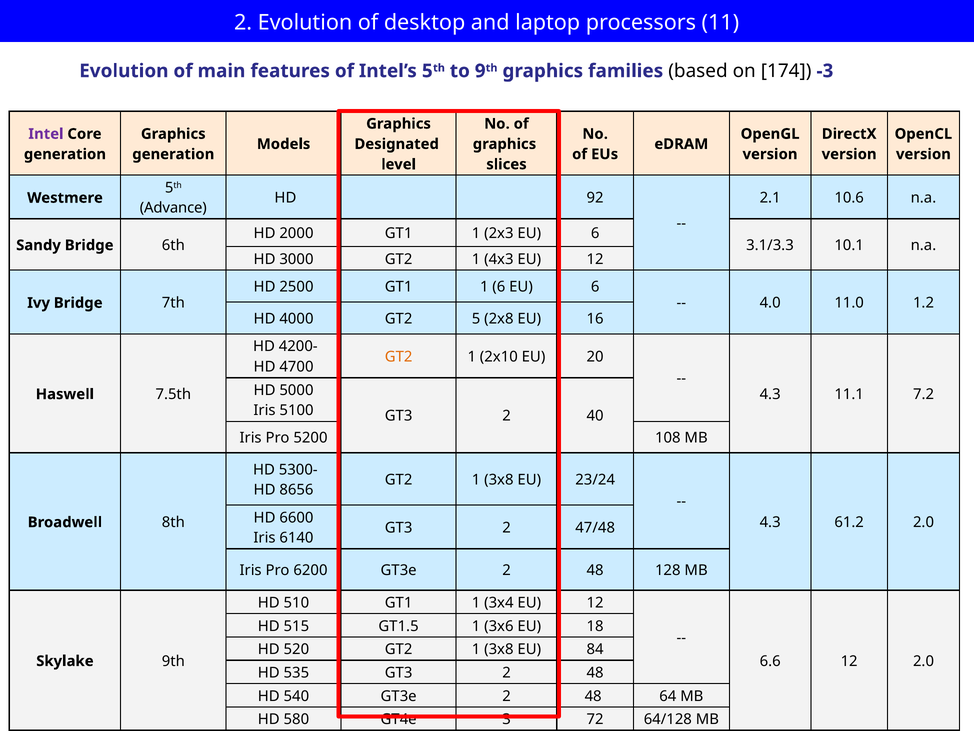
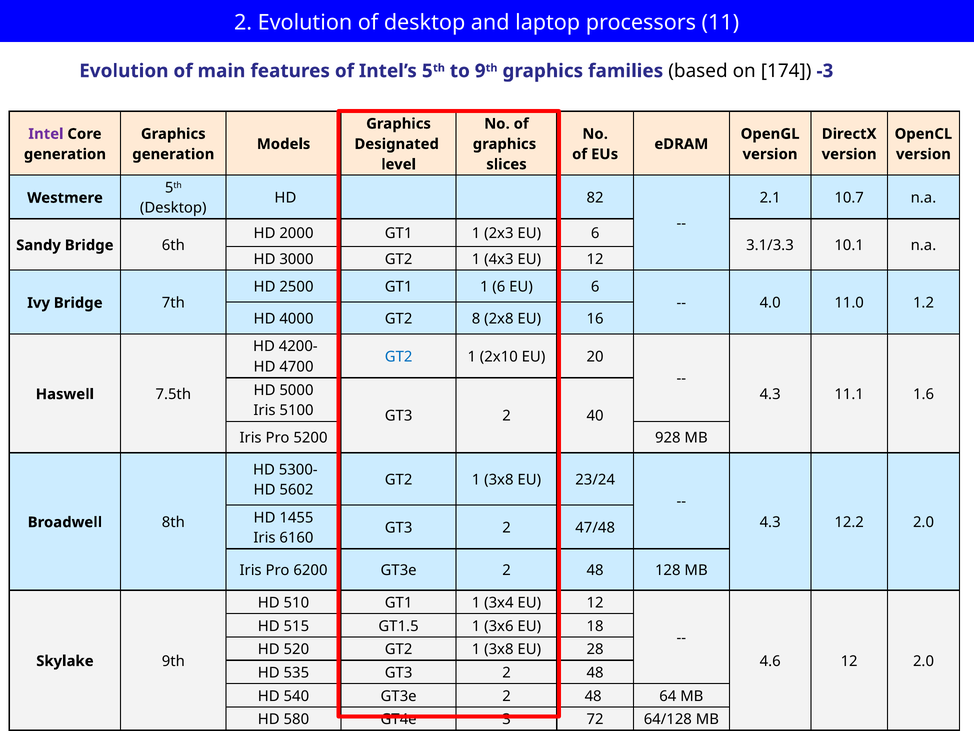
92: 92 -> 82 (595, 198)
10.6: 10.6 -> 10.7 (849, 198)
Advance: Advance -> Desktop (173, 208)
5: 5 -> 8 (476, 319)
GT2 colour: orange -> blue (399, 357)
7.2: 7.2 -> 1.6 (924, 394)
108: 108 -> 928 (668, 438)
8656: 8656 -> 5602 (296, 490)
6600: 6600 -> 1455 (296, 517)
61.2: 61.2 -> 12.2 (849, 522)
6140: 6140 -> 6160 (296, 538)
84: 84 -> 28 (595, 649)
6.6: 6.6 -> 4.6 (770, 661)
